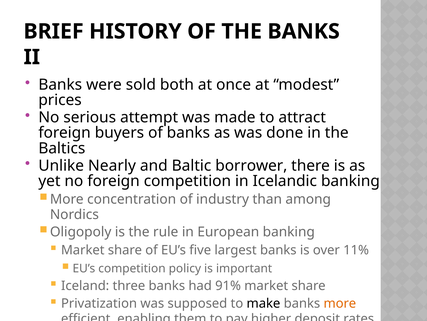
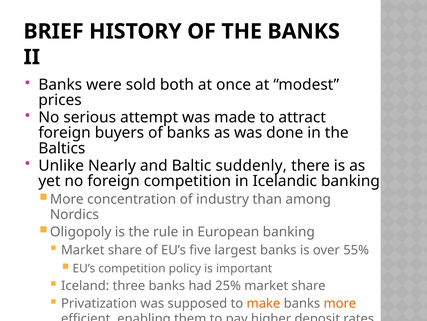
borrower: borrower -> suddenly (251, 165)
11%: 11% -> 55% (356, 249)
91%: 91% -> 25% (228, 285)
make colour: black -> orange (263, 303)
